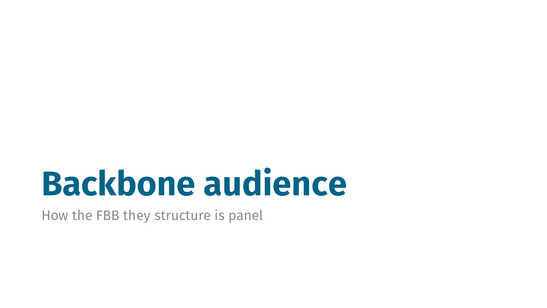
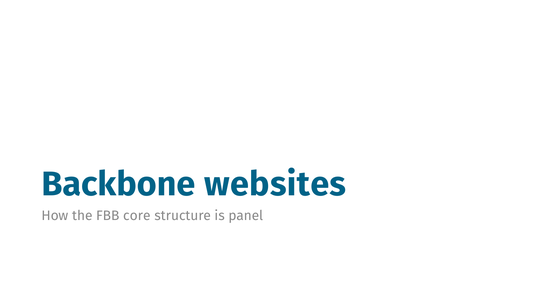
audience: audience -> websites (275, 184)
they: they -> core (137, 215)
